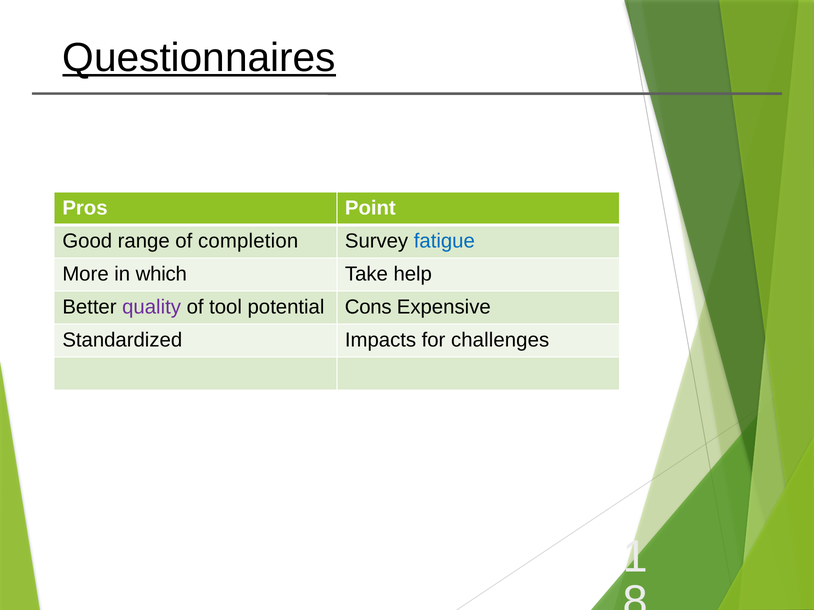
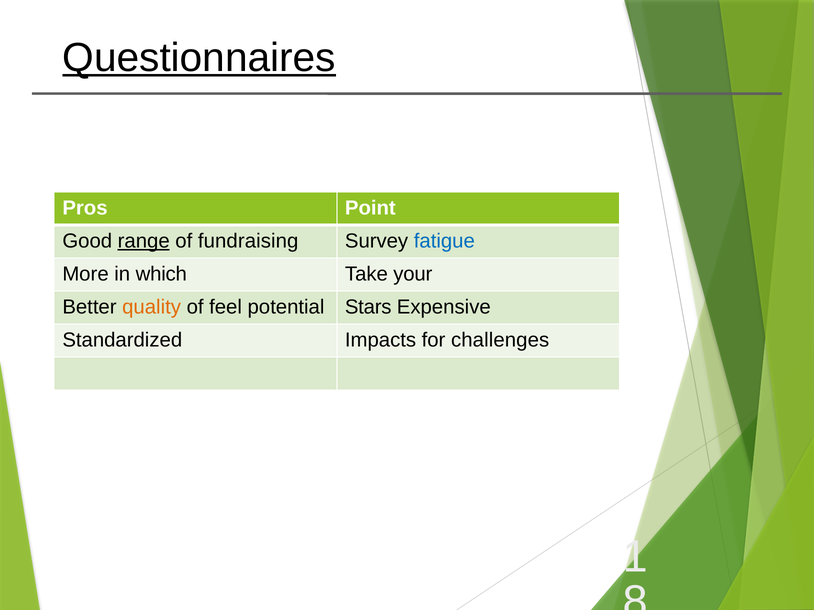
range underline: none -> present (144, 241)
completion: completion -> fundraising (248, 241)
help: help -> your (413, 274)
quality colour: purple -> orange (152, 307)
tool: tool -> feel (226, 307)
Cons: Cons -> Stars (368, 307)
